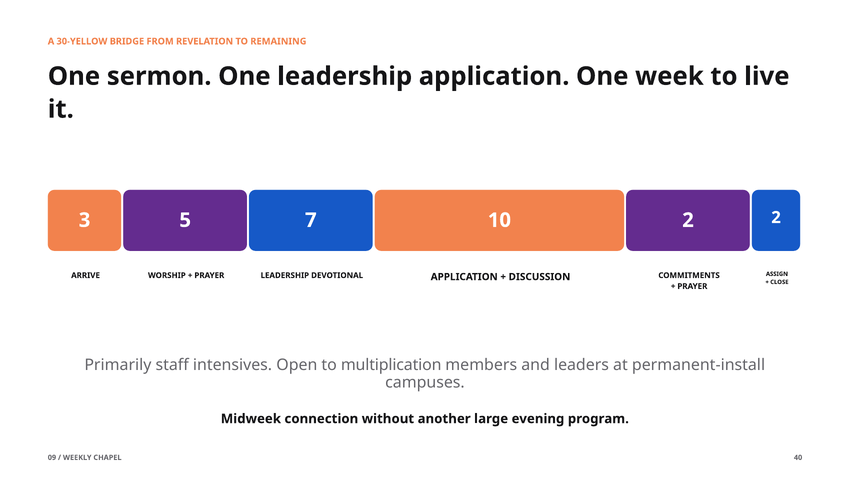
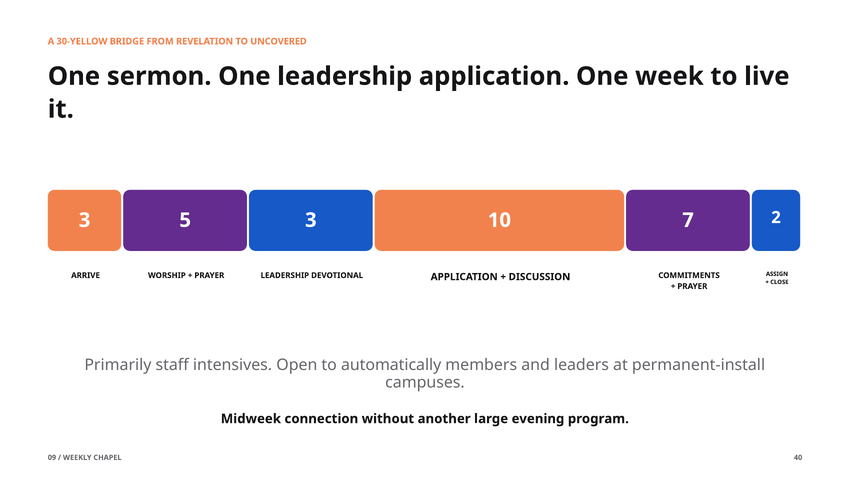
REMAINING: REMAINING -> UNCOVERED (278, 41)
5 7: 7 -> 3 (311, 220)
10 2: 2 -> 7 (688, 220)
multiplication: multiplication -> automatically (391, 365)
